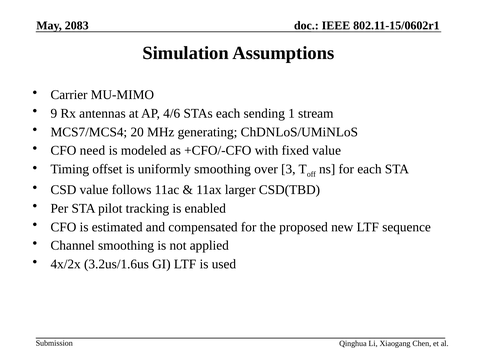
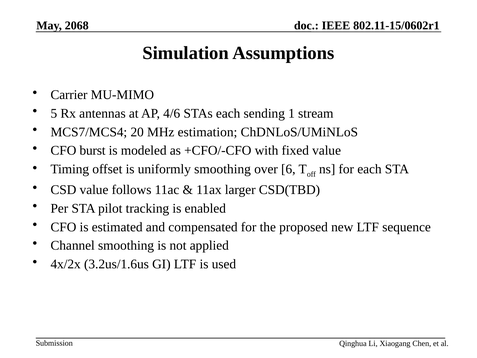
2083: 2083 -> 2068 (77, 25)
9: 9 -> 5 (54, 113)
generating: generating -> estimation (208, 132)
need: need -> burst (93, 150)
3: 3 -> 6 (288, 169)
